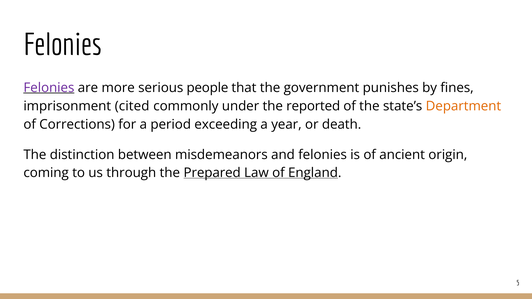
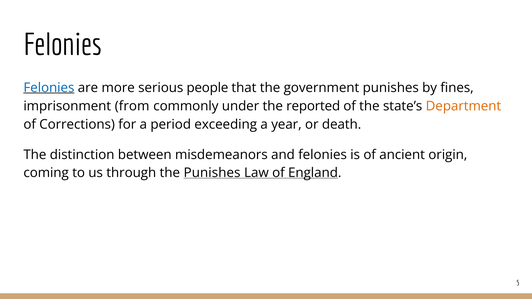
Felonies colour: purple -> blue (49, 88)
cited: cited -> from (132, 106)
the Prepared: Prepared -> Punishes (212, 173)
